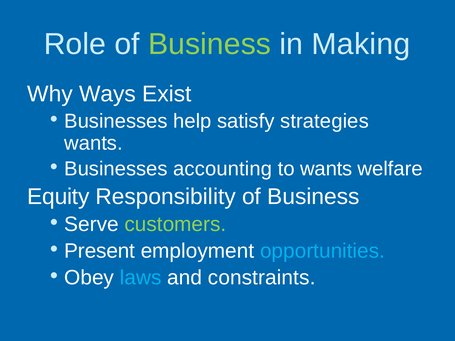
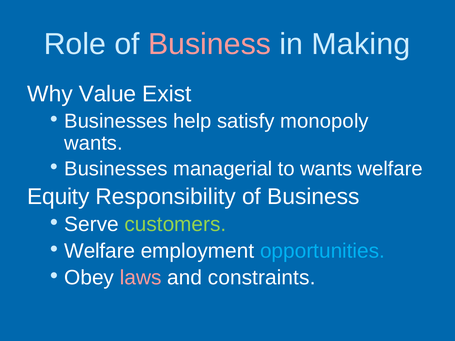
Business colour: light green -> pink (210, 44)
Ways: Ways -> Value (108, 94)
strategies: strategies -> monopoly (324, 121)
accounting: accounting -> managerial (223, 169)
Present: Present -> Welfare (100, 251)
laws colour: light blue -> pink (141, 278)
